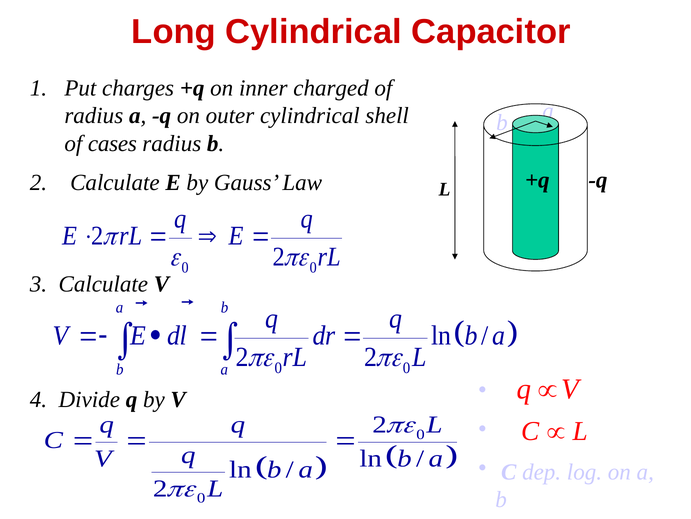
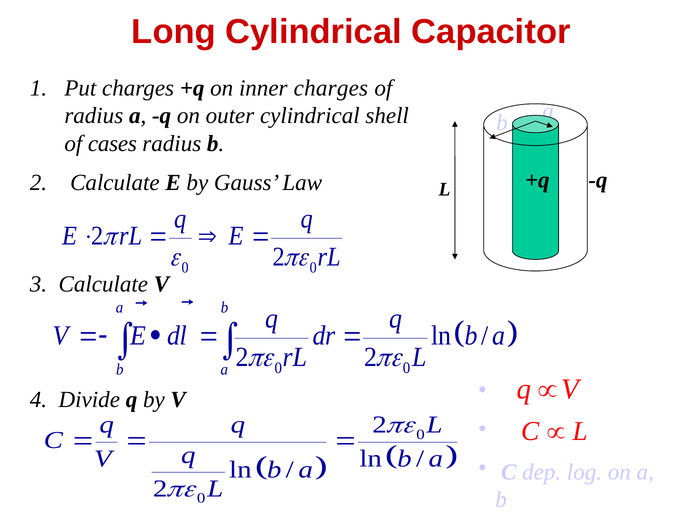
inner charged: charged -> charges (331, 88)
